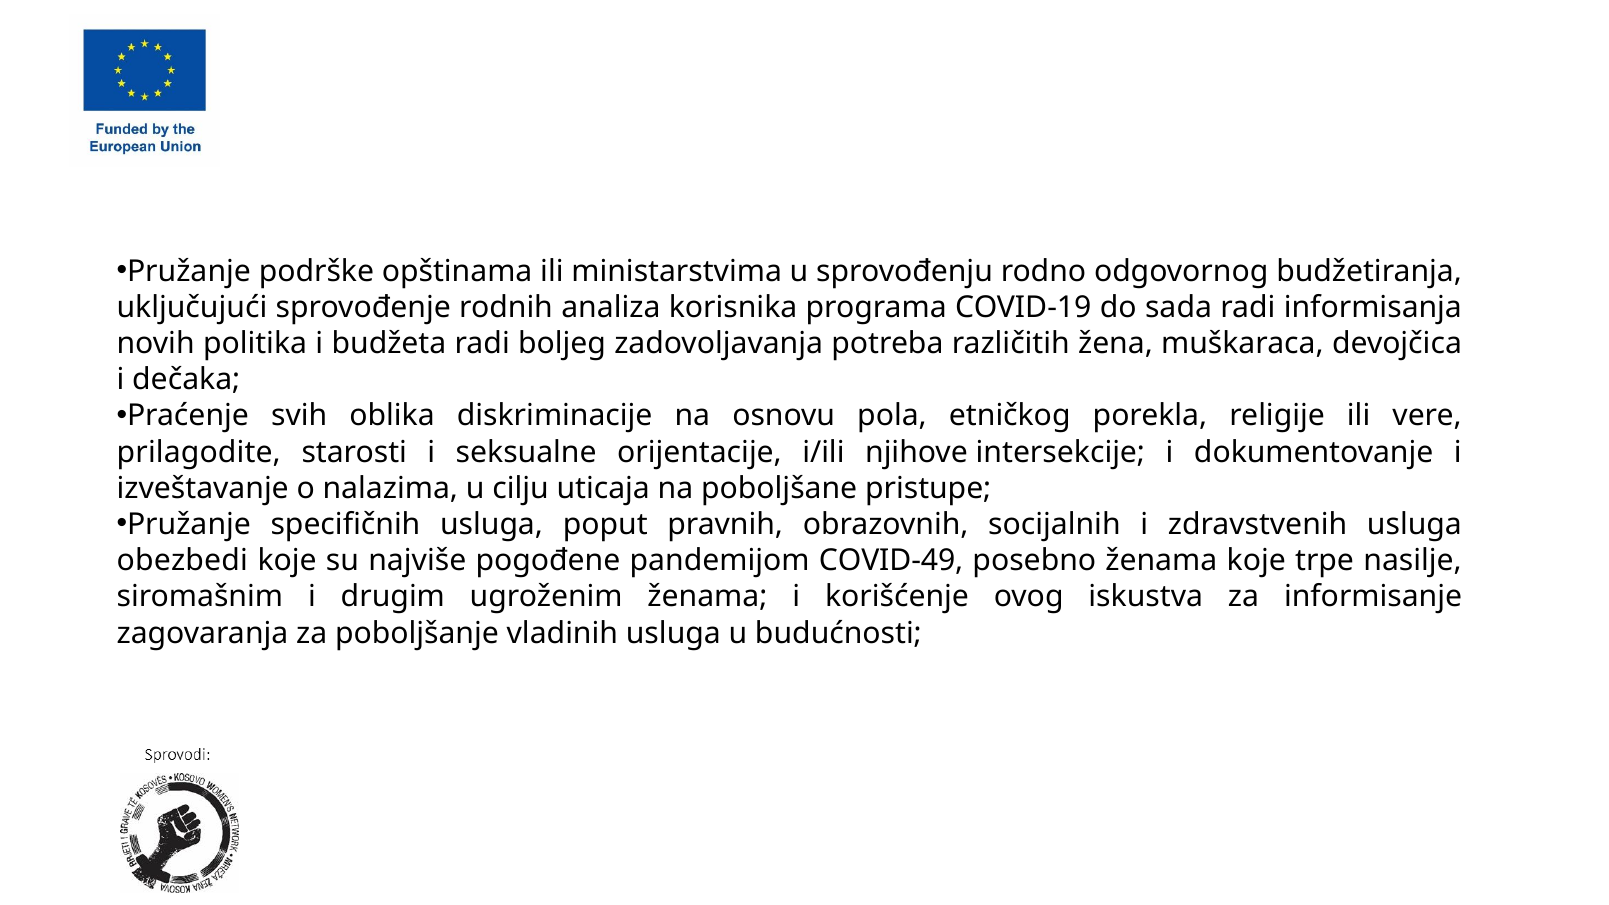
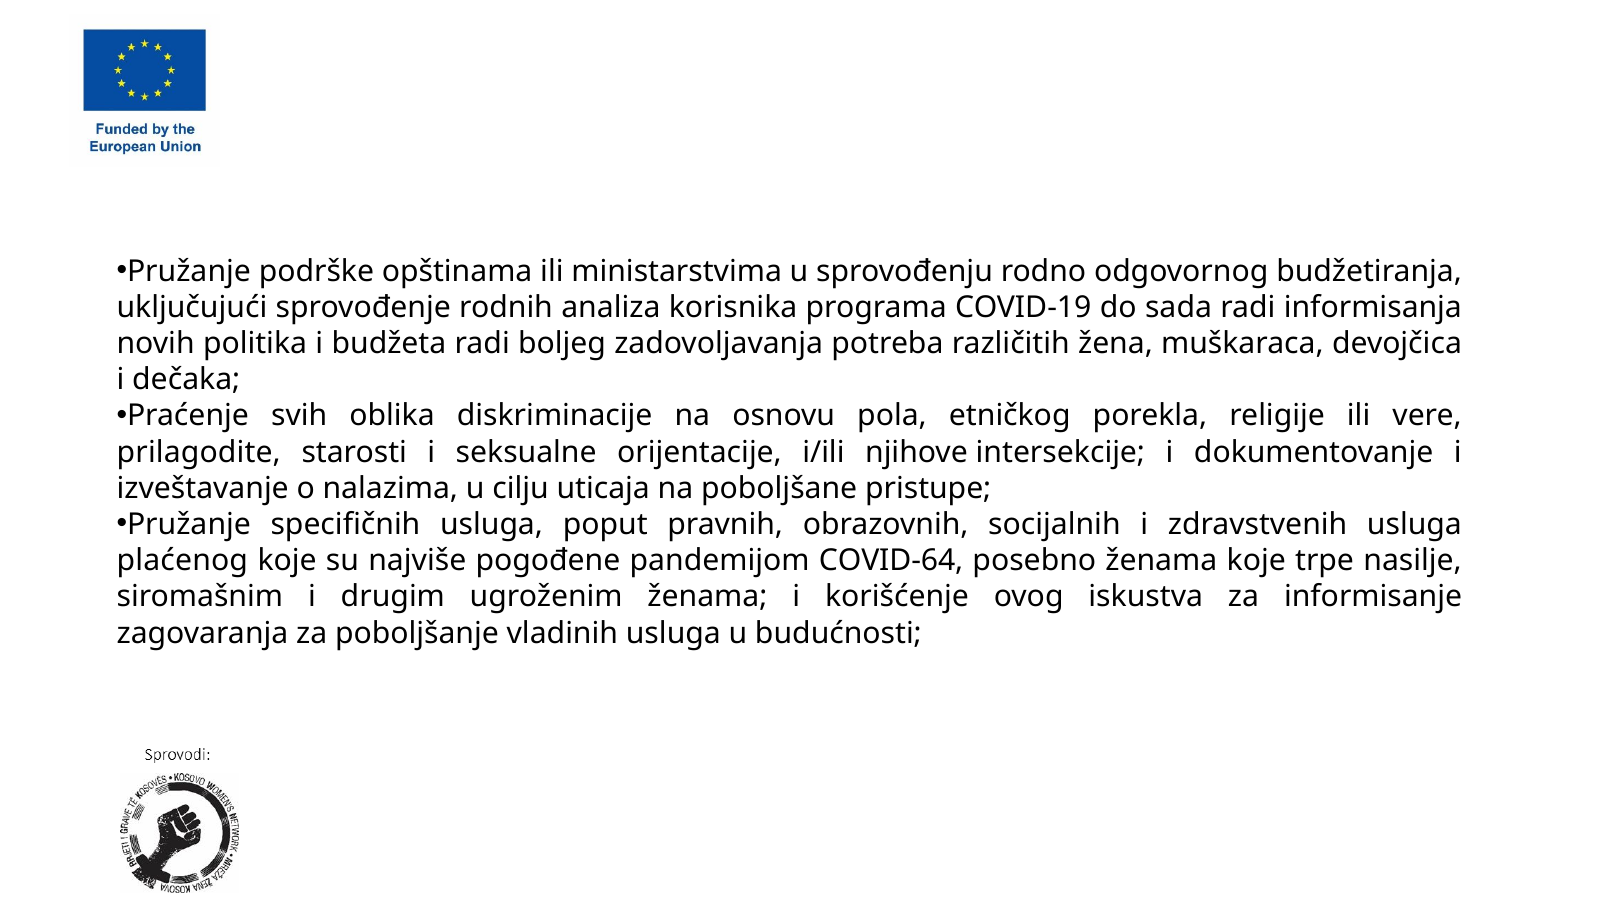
obezbedi: obezbedi -> plaćenog (182, 561)
COVID-49: COVID-49 -> COVID-64 (891, 561)
